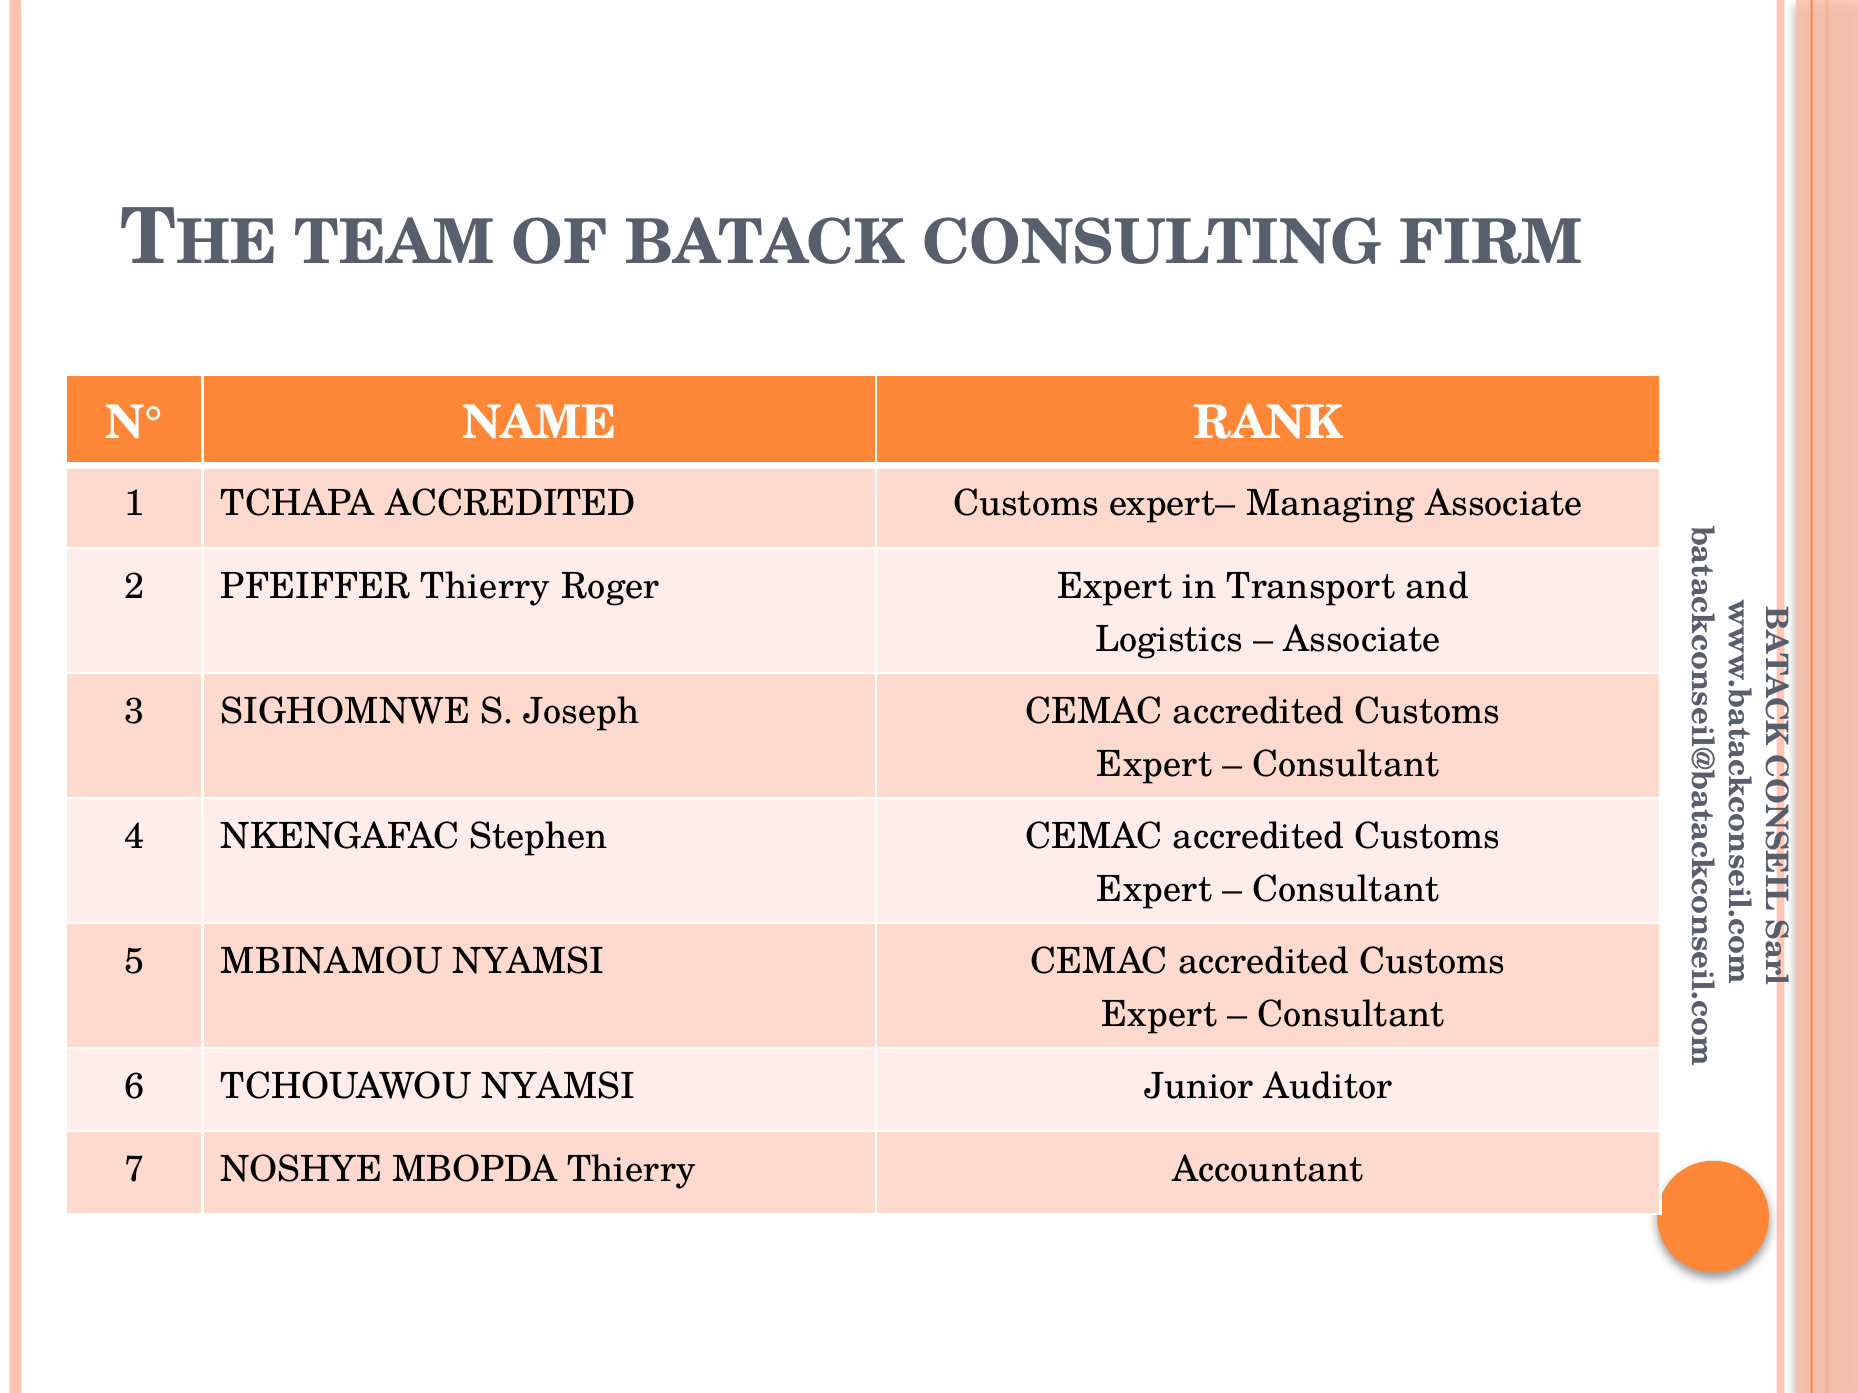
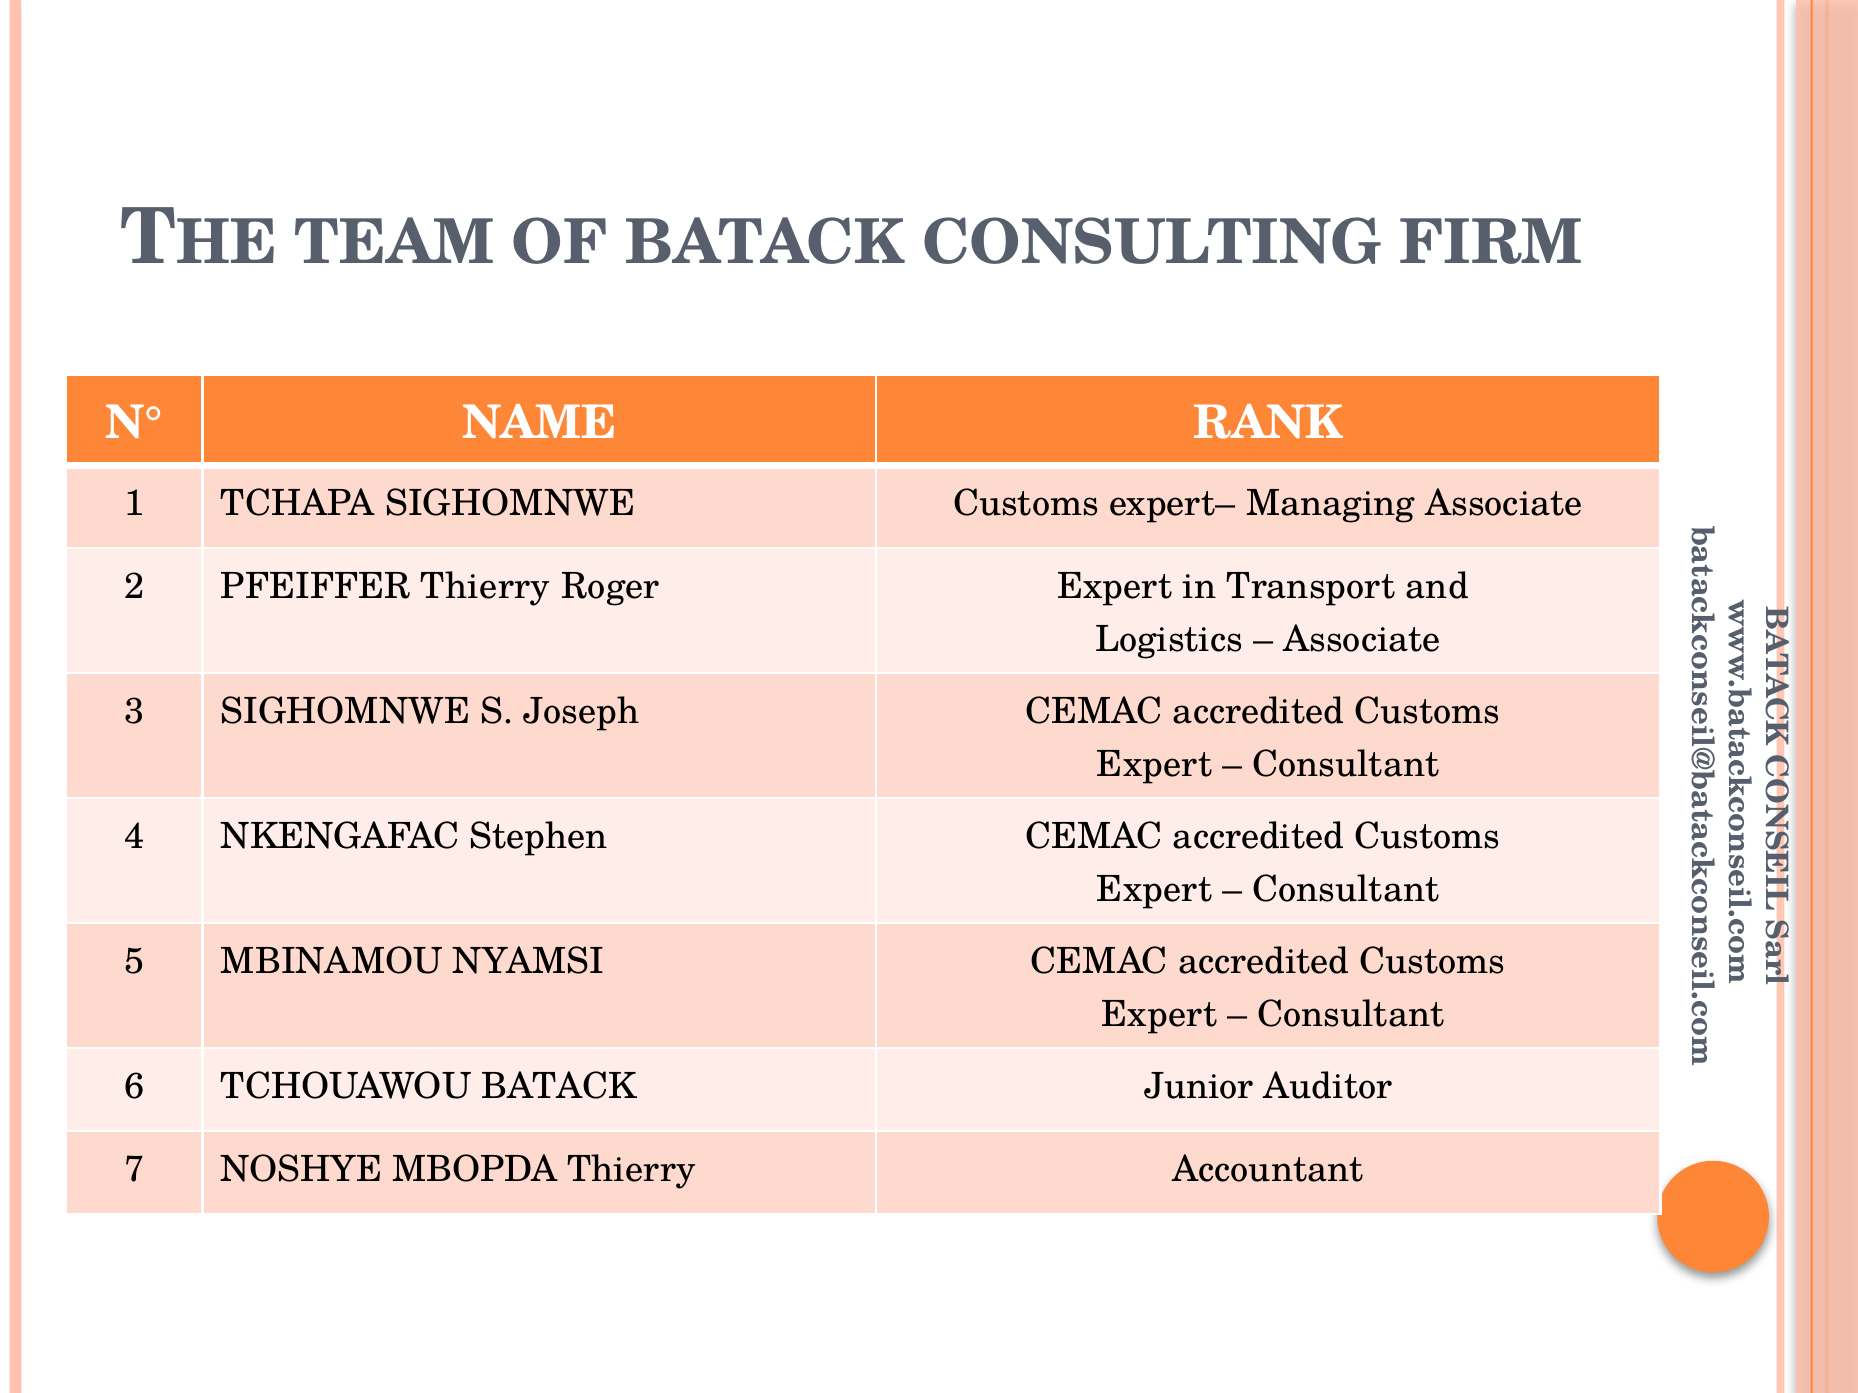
TCHAPA ACCREDITED: ACCREDITED -> SIGHOMNWE (510, 504)
TCHOUAWOU NYAMSI: NYAMSI -> BATACK (559, 1087)
